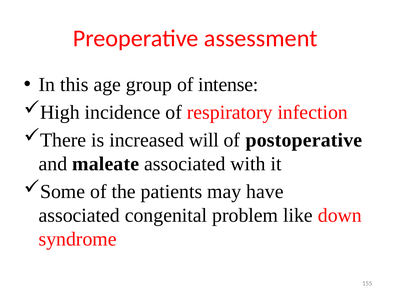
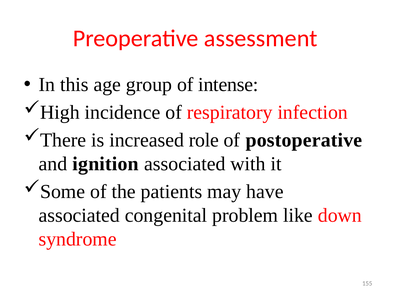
will: will -> role (204, 140)
maleate: maleate -> ignition (106, 164)
